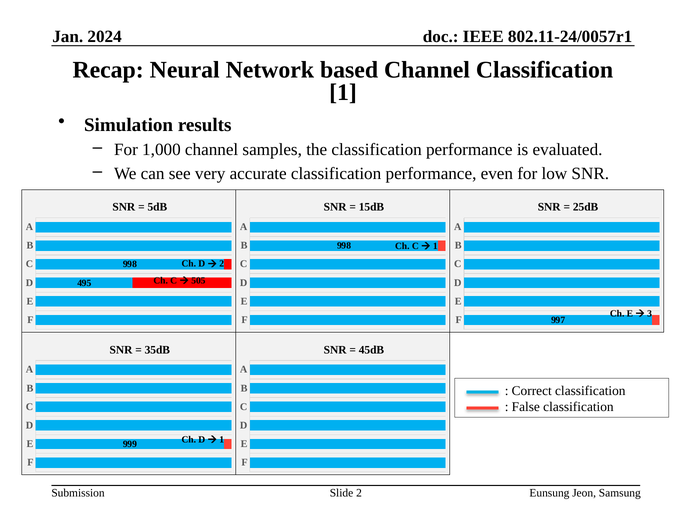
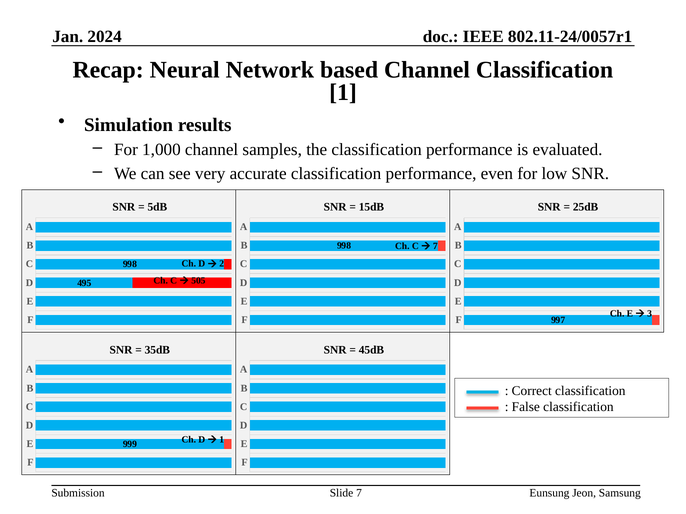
1: 1 -> 7 (435, 246)
Slide 2: 2 -> 7 (359, 493)
